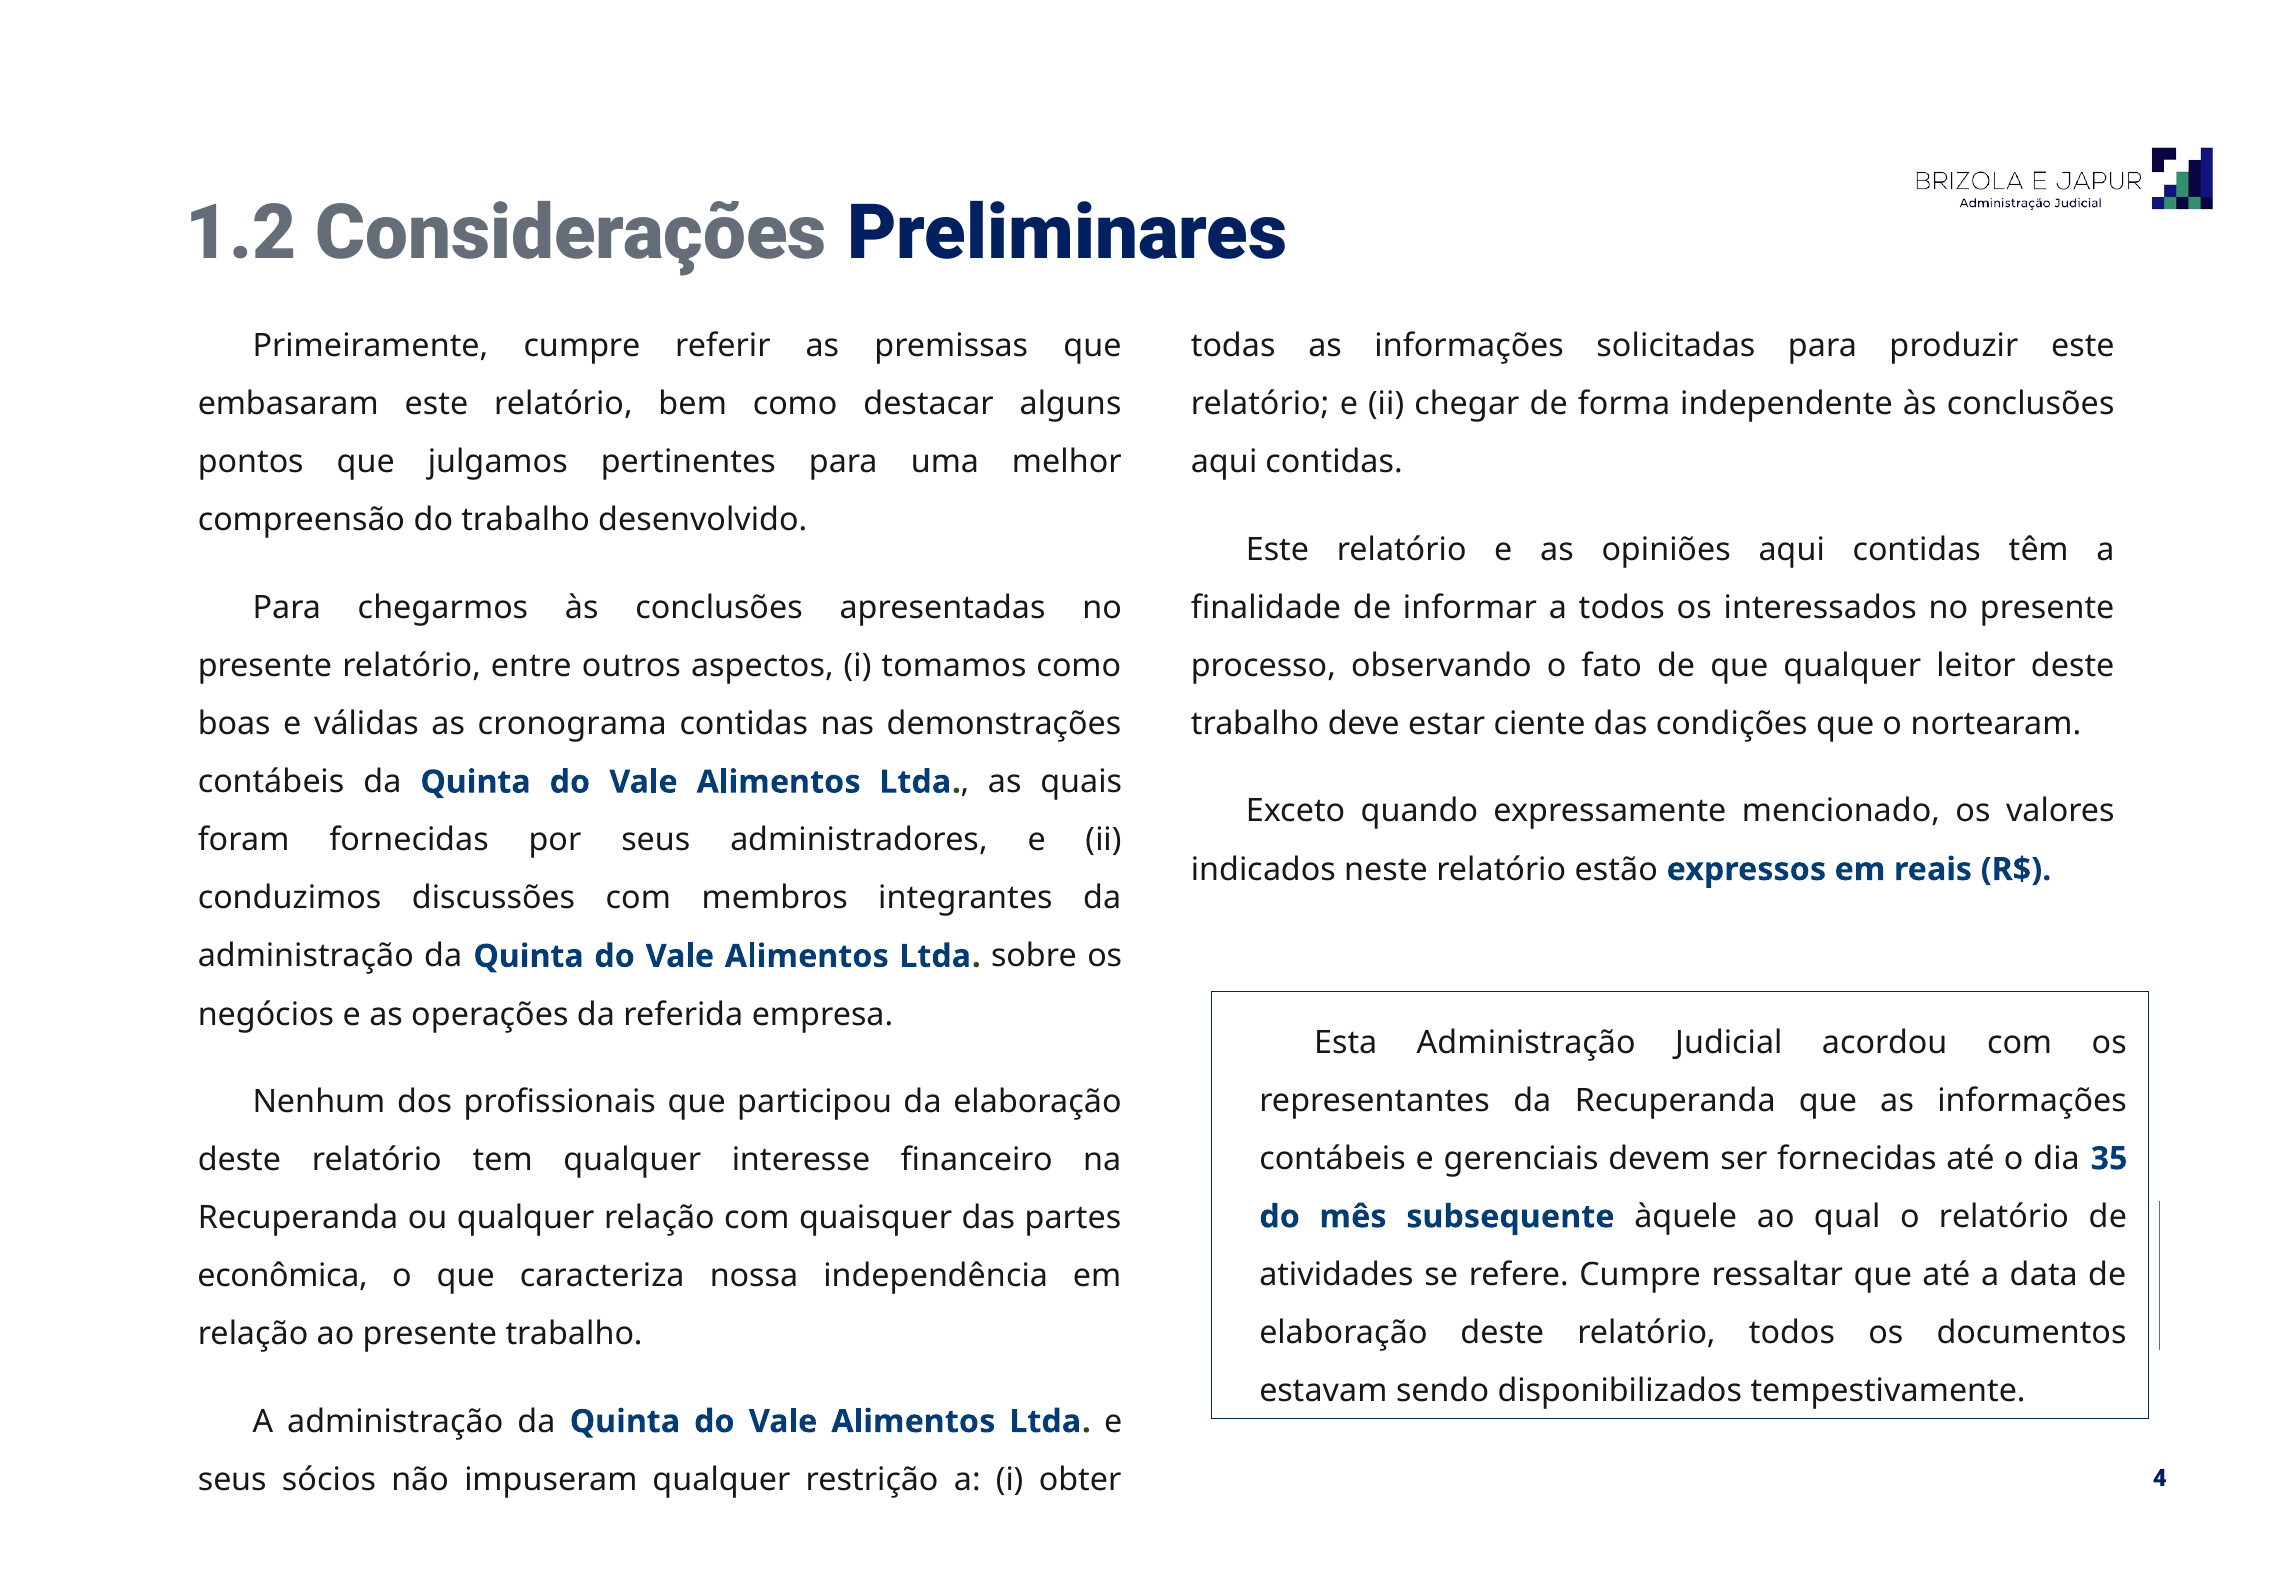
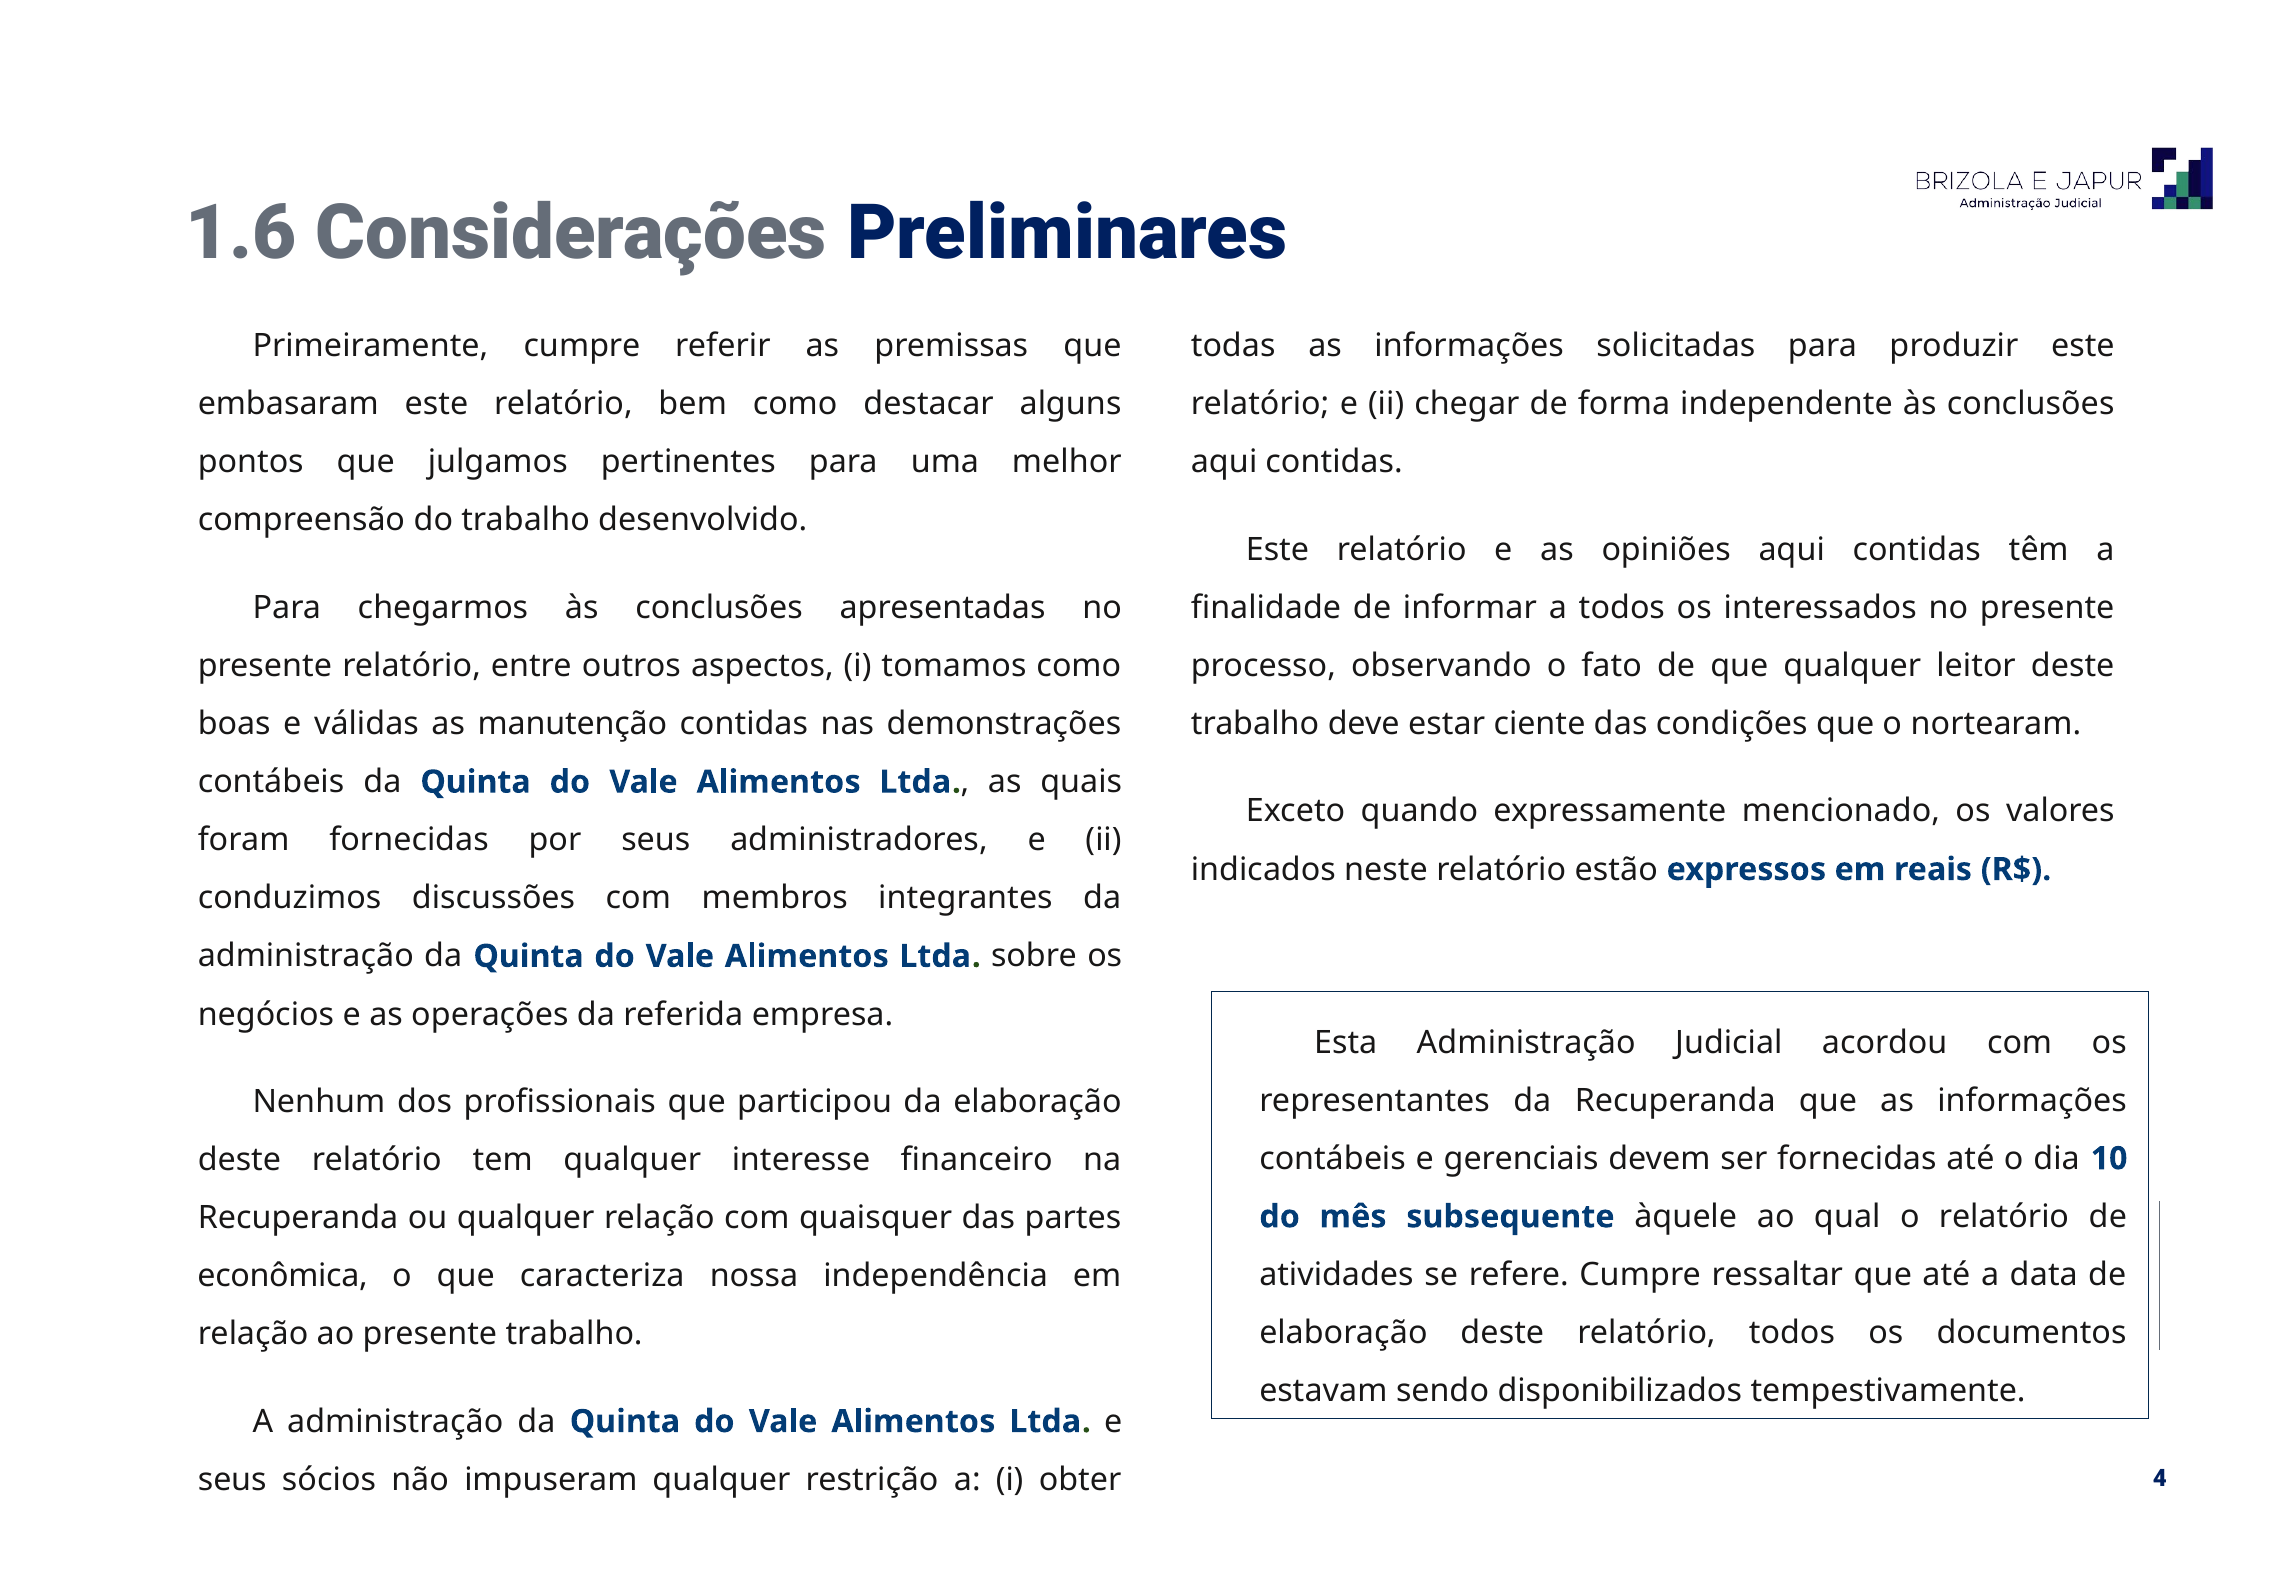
1.2: 1.2 -> 1.6 (241, 234)
cronograma: cronograma -> manutenção (572, 724)
35: 35 -> 10 (2109, 1159)
